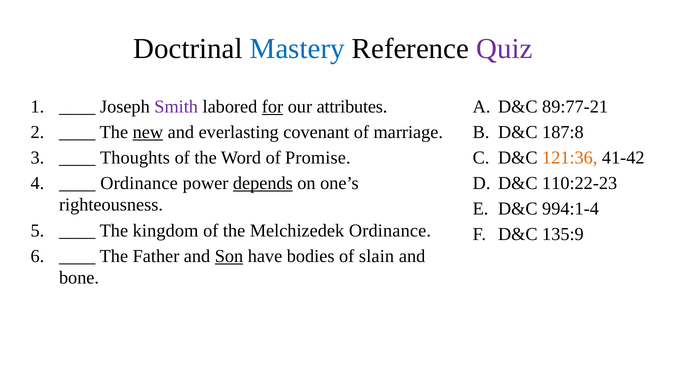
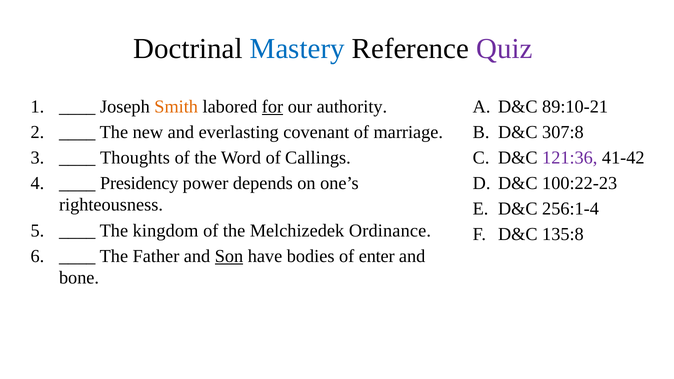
Smith colour: purple -> orange (176, 107)
attributes: attributes -> authority (352, 107)
89:77-21: 89:77-21 -> 89:10-21 (575, 107)
new underline: present -> none (148, 132)
187:8: 187:8 -> 307:8 (563, 132)
Promise: Promise -> Callings (318, 158)
121:36 colour: orange -> purple (570, 158)
Ordinance: Ordinance -> Presidency (139, 183)
depends underline: present -> none (263, 183)
110:22-23: 110:22-23 -> 100:22-23 (580, 183)
994:1-4: 994:1-4 -> 256:1-4 (571, 209)
135:9: 135:9 -> 135:8 (563, 234)
slain: slain -> enter (377, 256)
